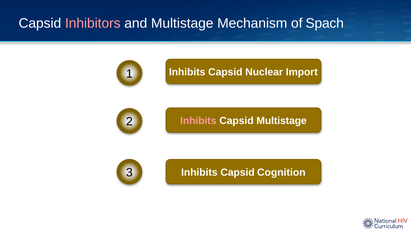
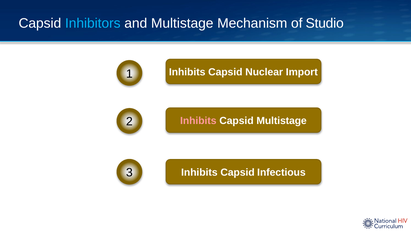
Inhibitors colour: pink -> light blue (93, 23)
Spach: Spach -> Studio (325, 23)
Cognition: Cognition -> Infectious (281, 173)
